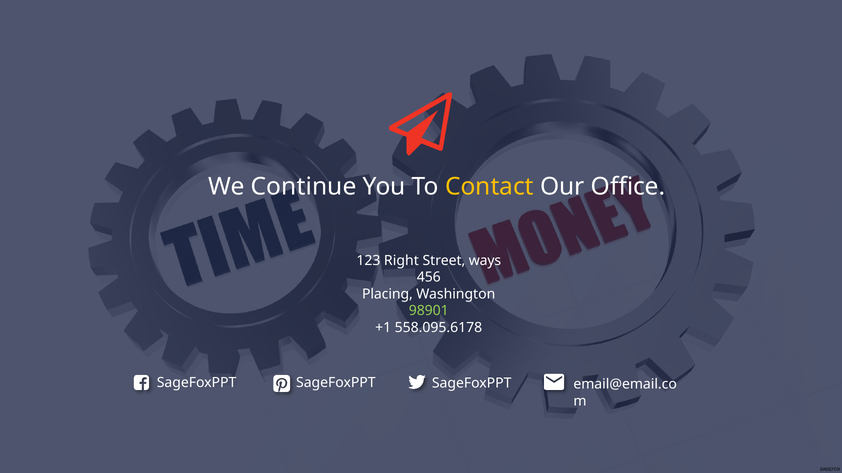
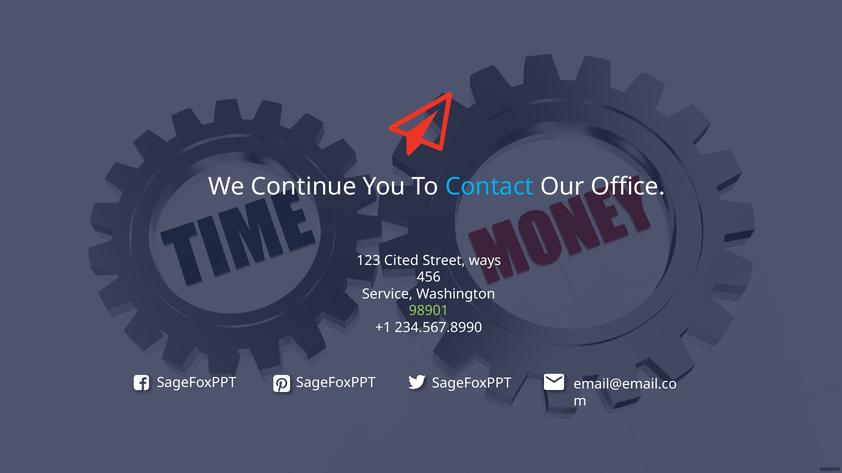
Contact colour: yellow -> light blue (489, 187)
Right: Right -> Cited (401, 261)
Placing: Placing -> Service (387, 294)
558.095.6178: 558.095.6178 -> 234.567.8990 (438, 328)
